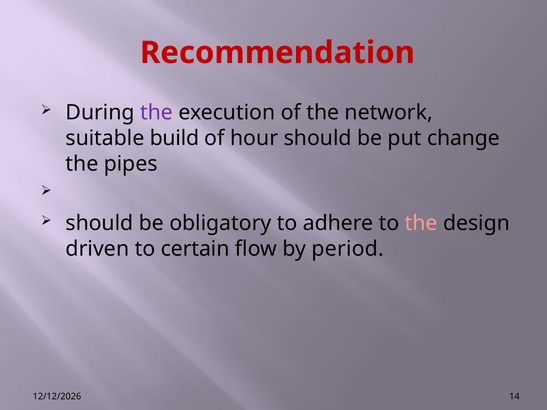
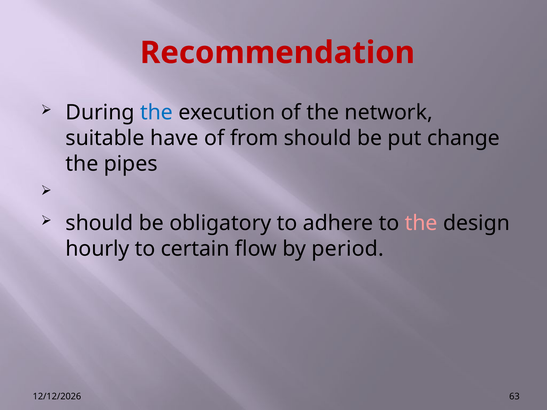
the colour: purple -> blue (157, 113)
build: build -> have (174, 138)
hour: hour -> from (254, 138)
driven: driven -> hourly (97, 249)
14: 14 -> 63 (514, 397)
